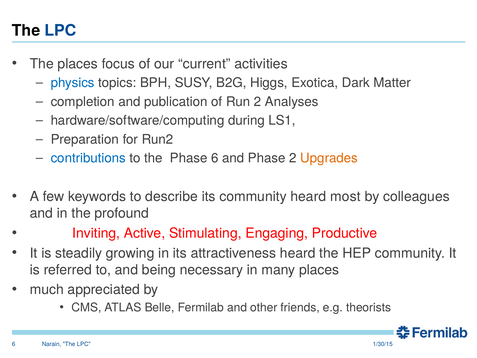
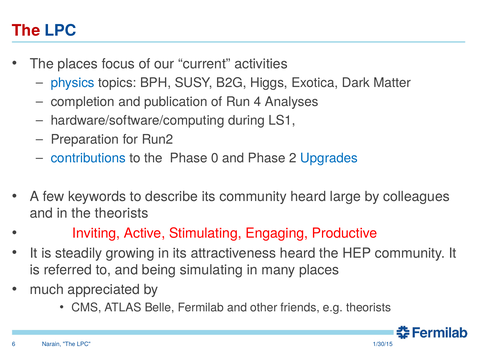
The colour: black -> red (26, 30)
Run 2: 2 -> 4 (258, 102)
Phase 6: 6 -> 0 (215, 158)
Upgrades colour: orange -> blue (329, 158)
most: most -> large (345, 196)
the profound: profound -> theorists (122, 213)
necessary: necessary -> simulating (211, 270)
